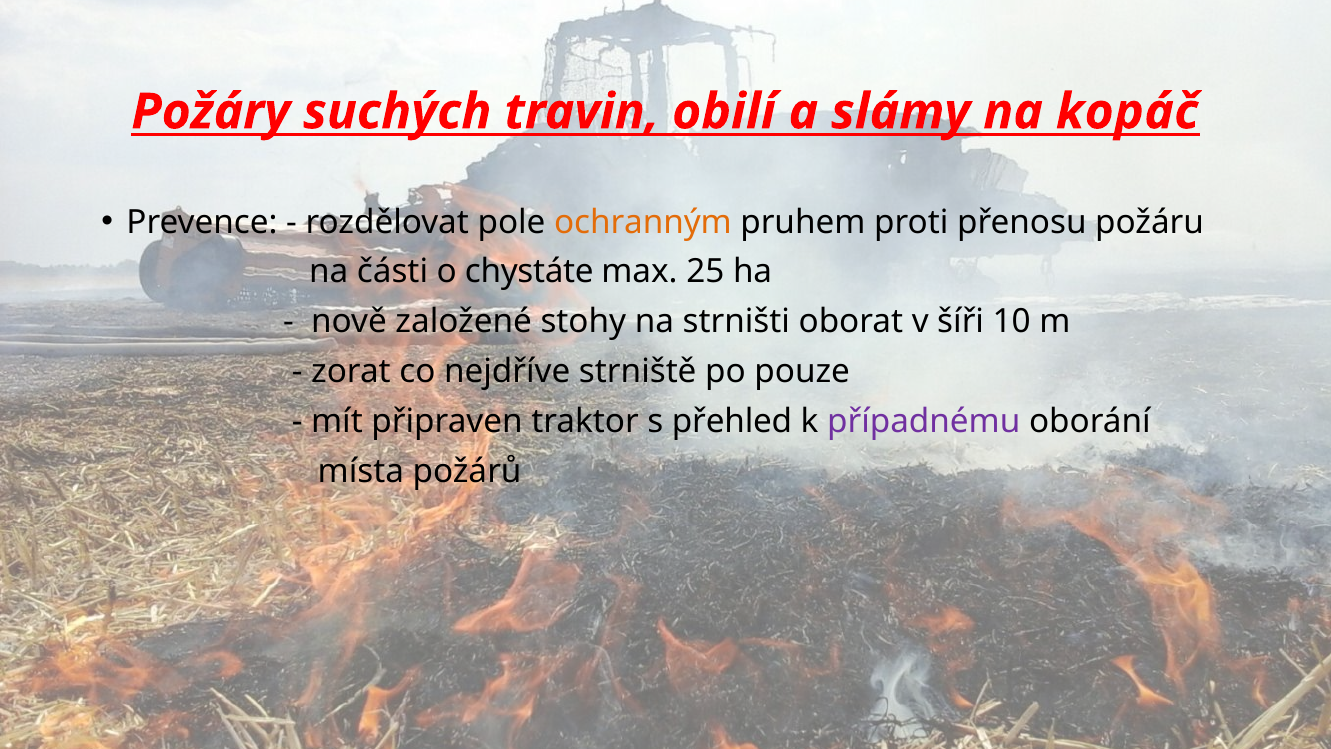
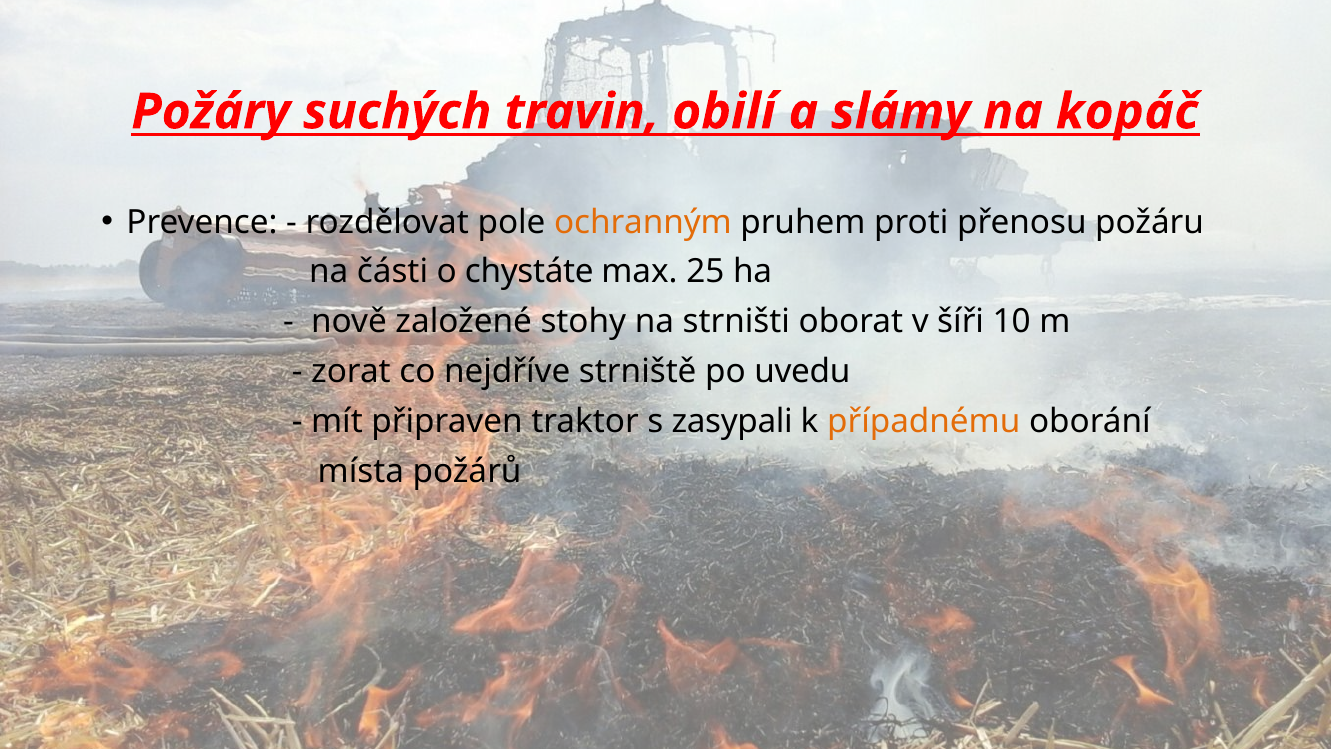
pouze: pouze -> uvedu (802, 371)
přehled: přehled -> zasypali (732, 421)
případnému colour: purple -> orange (924, 421)
